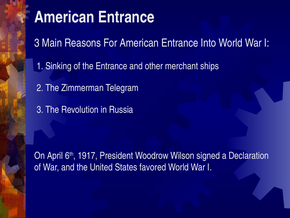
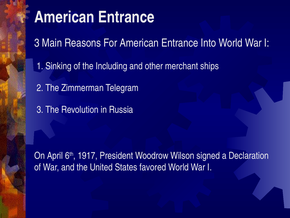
the Entrance: Entrance -> Including (112, 66)
